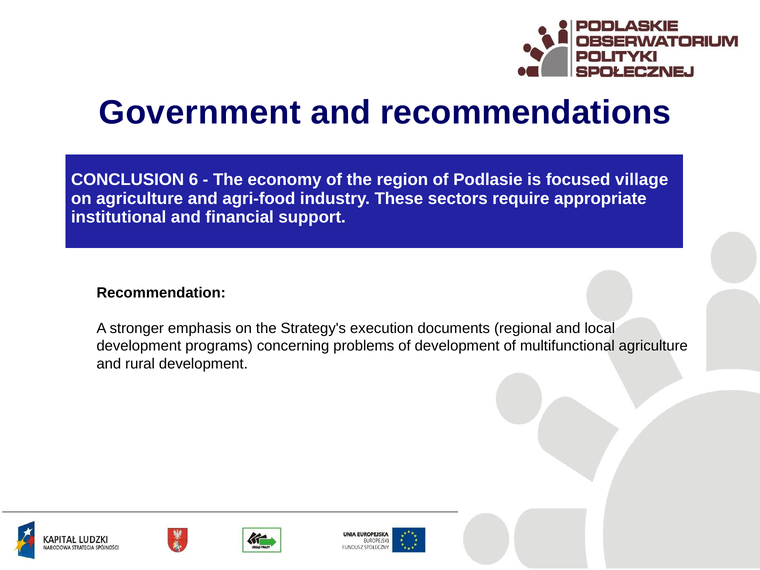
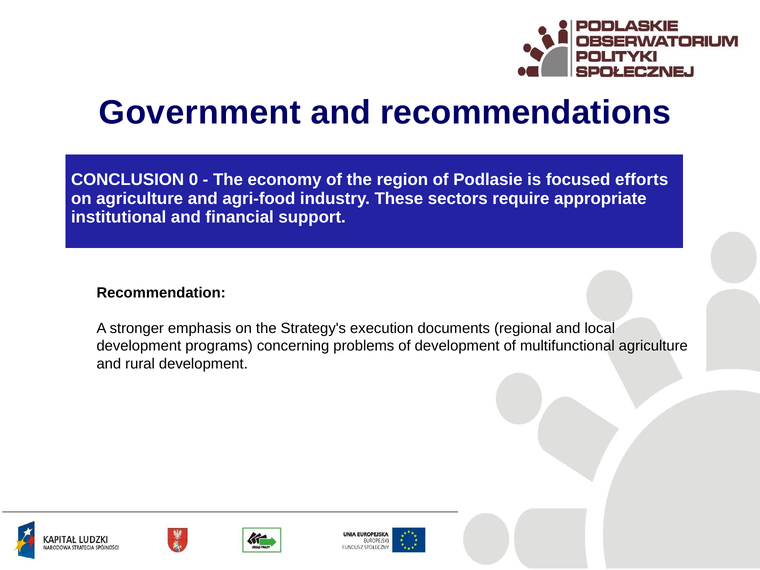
6: 6 -> 0 (193, 180)
village: village -> efforts (642, 180)
